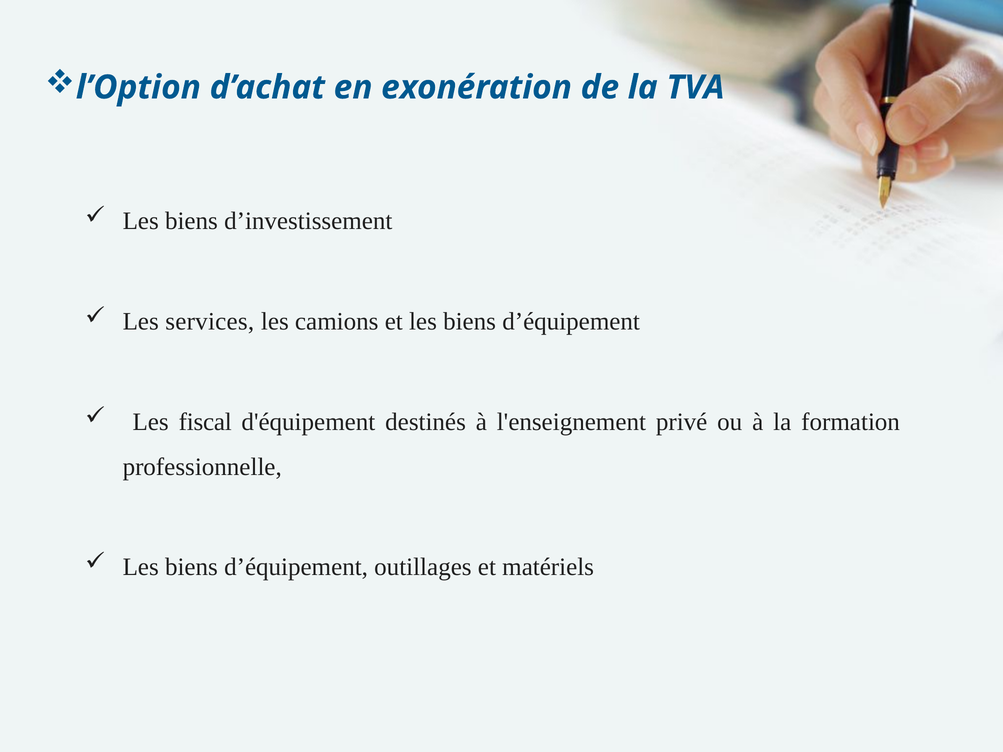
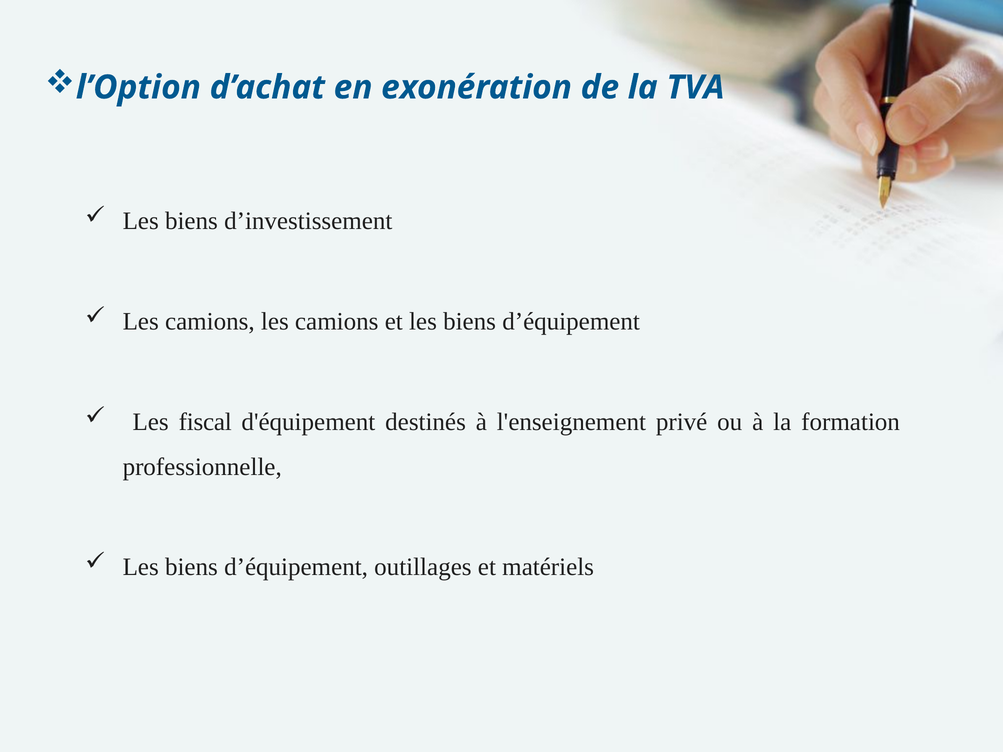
services: services -> camions (210, 322)
